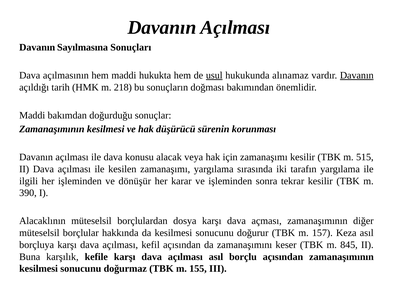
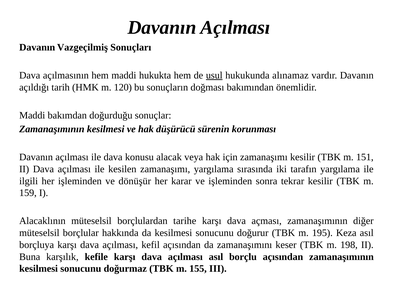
Sayılmasına: Sayılmasına -> Vazgeçilmiş (82, 47)
Davanın underline: present -> none (357, 75)
218: 218 -> 120 (123, 87)
515: 515 -> 151 (365, 157)
390: 390 -> 159 (28, 193)
dosya: dosya -> tarihe (185, 220)
157: 157 -> 195 (322, 232)
845: 845 -> 198 (349, 244)
